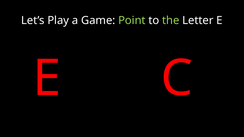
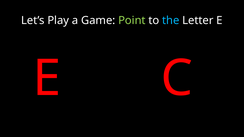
the colour: light green -> light blue (171, 20)
